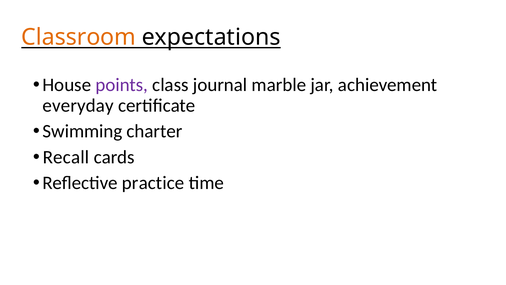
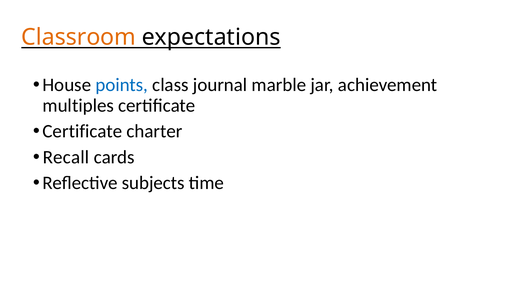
points colour: purple -> blue (122, 85)
everyday: everyday -> multiples (78, 105)
Swimming: Swimming -> Certificate (82, 131)
practice: practice -> subjects (153, 183)
